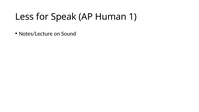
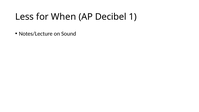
Speak: Speak -> When (64, 17)
Human: Human -> Decibel (111, 17)
